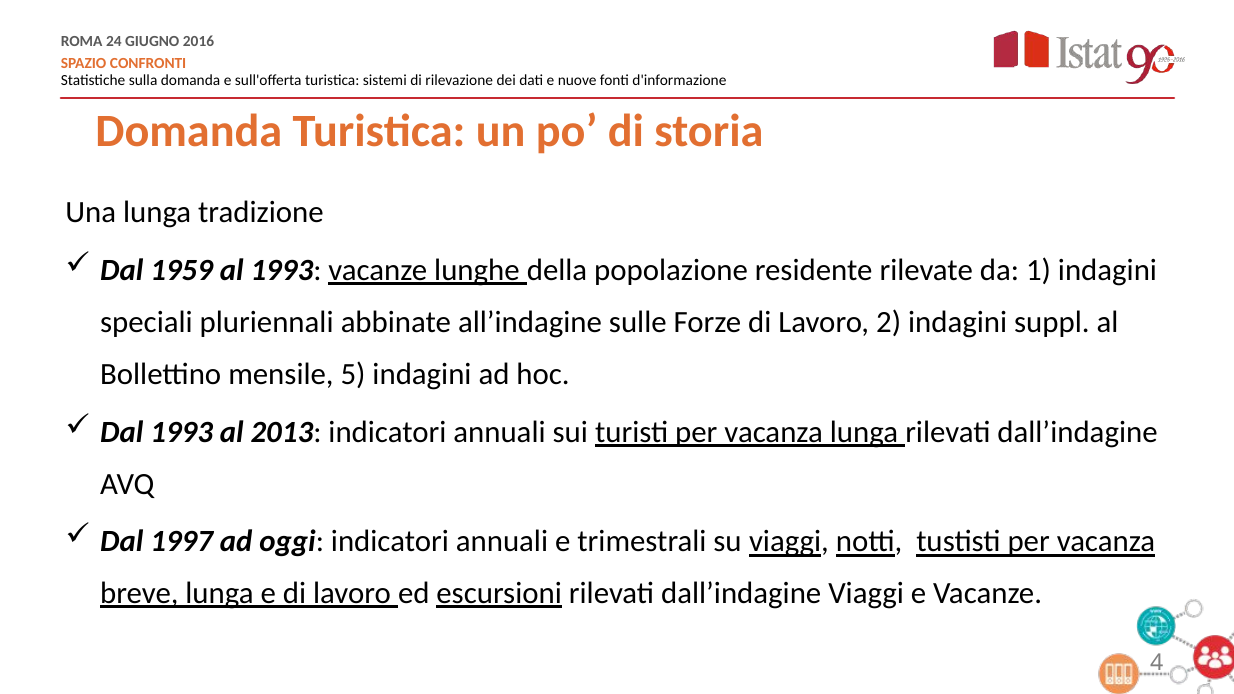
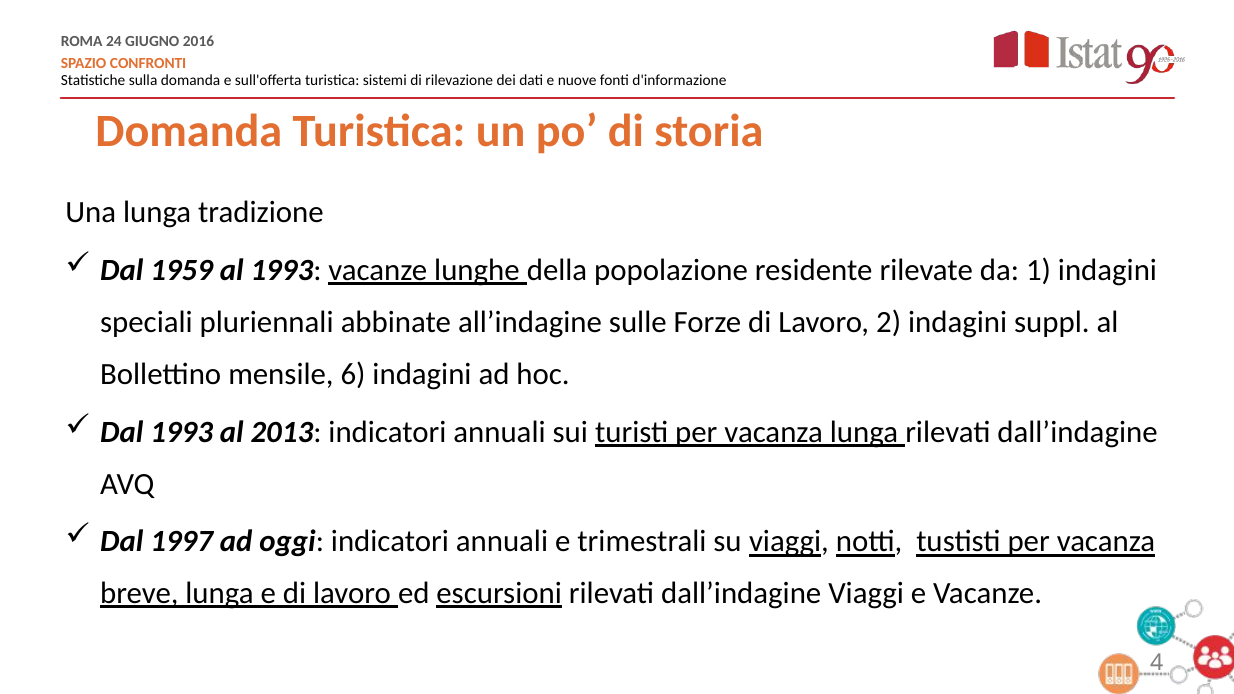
5: 5 -> 6 (353, 374)
